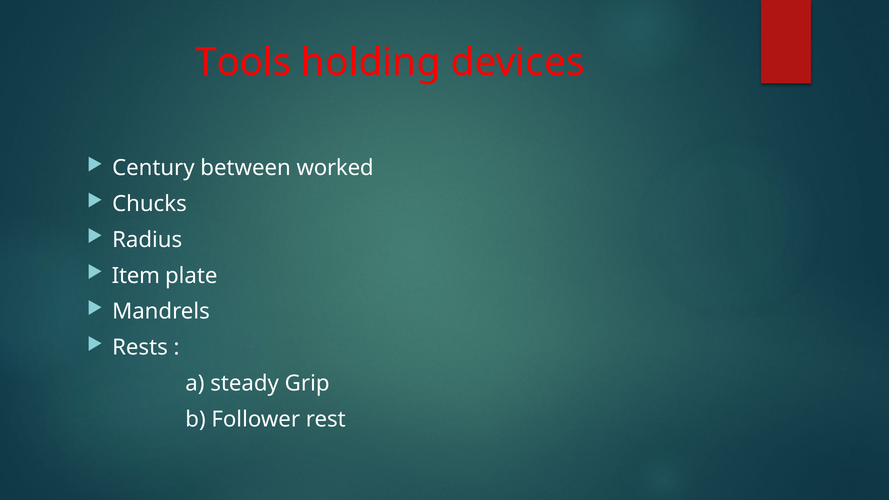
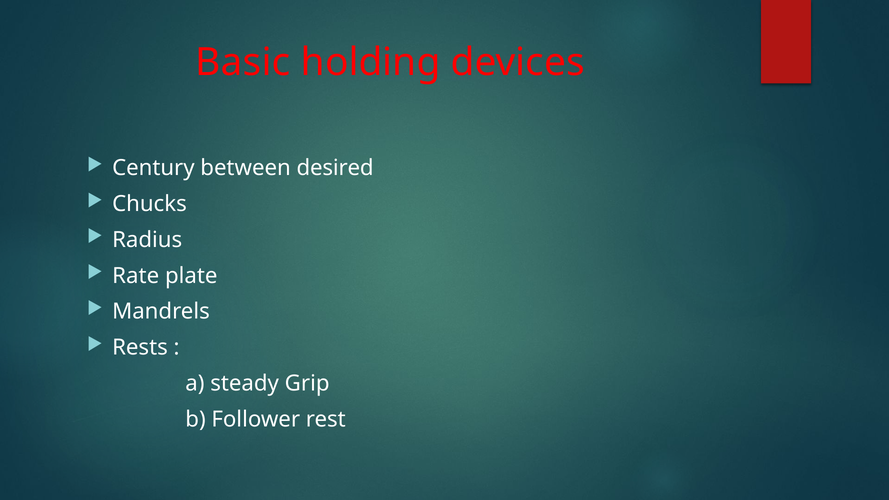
Tools: Tools -> Basic (243, 62)
worked: worked -> desired (335, 168)
Item: Item -> Rate (136, 276)
